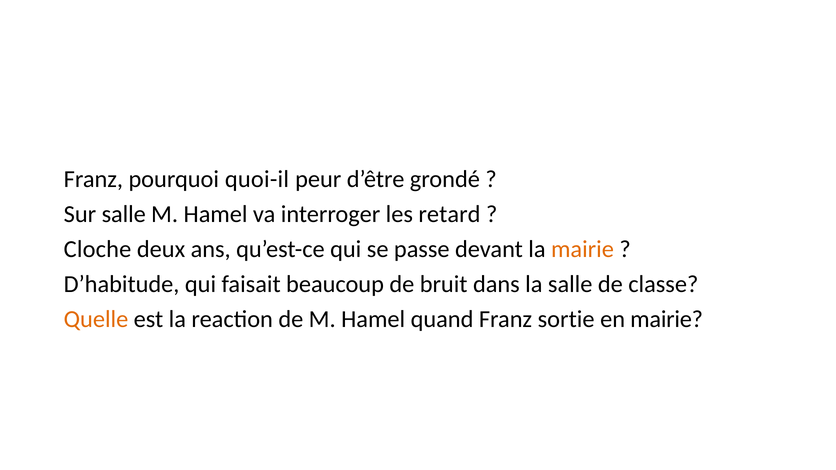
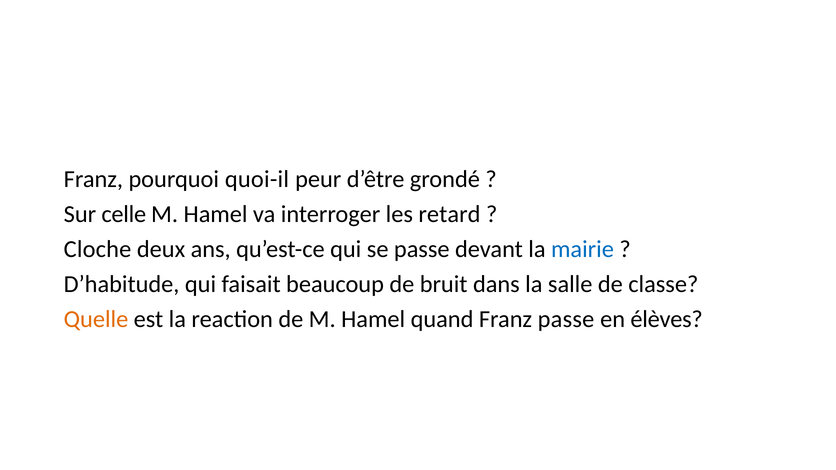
Sur salle: salle -> celle (124, 214)
mairie colour: orange -> blue (582, 249)
Franz sortie: sortie -> passe (566, 320)
en mairie: mairie -> élèves (667, 320)
